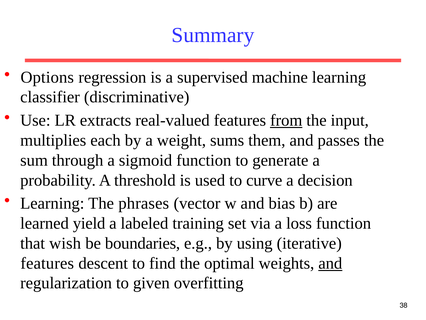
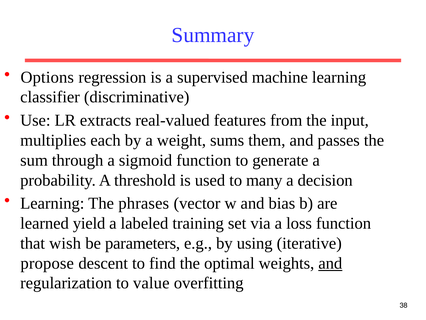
from underline: present -> none (286, 120)
curve: curve -> many (264, 180)
boundaries: boundaries -> parameters (143, 243)
features: features -> propose (47, 263)
given: given -> value (151, 283)
